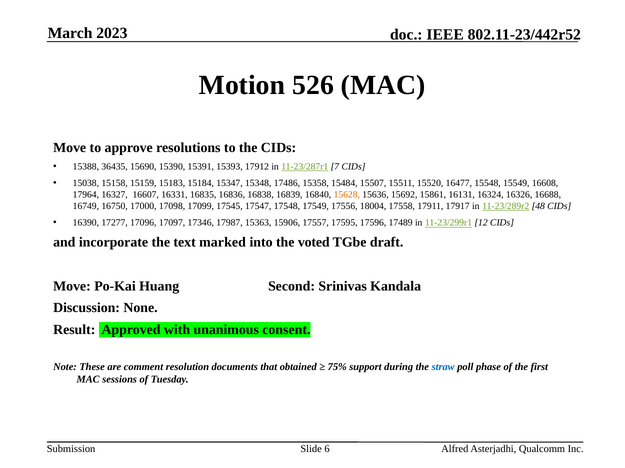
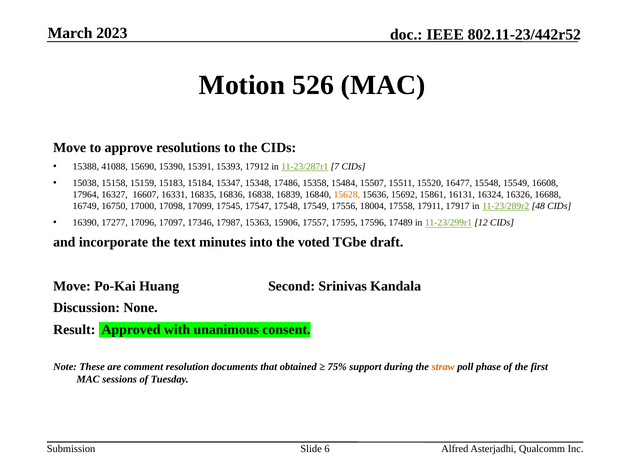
36435: 36435 -> 41088 (115, 167)
marked: marked -> minutes (223, 243)
straw colour: blue -> orange (443, 367)
